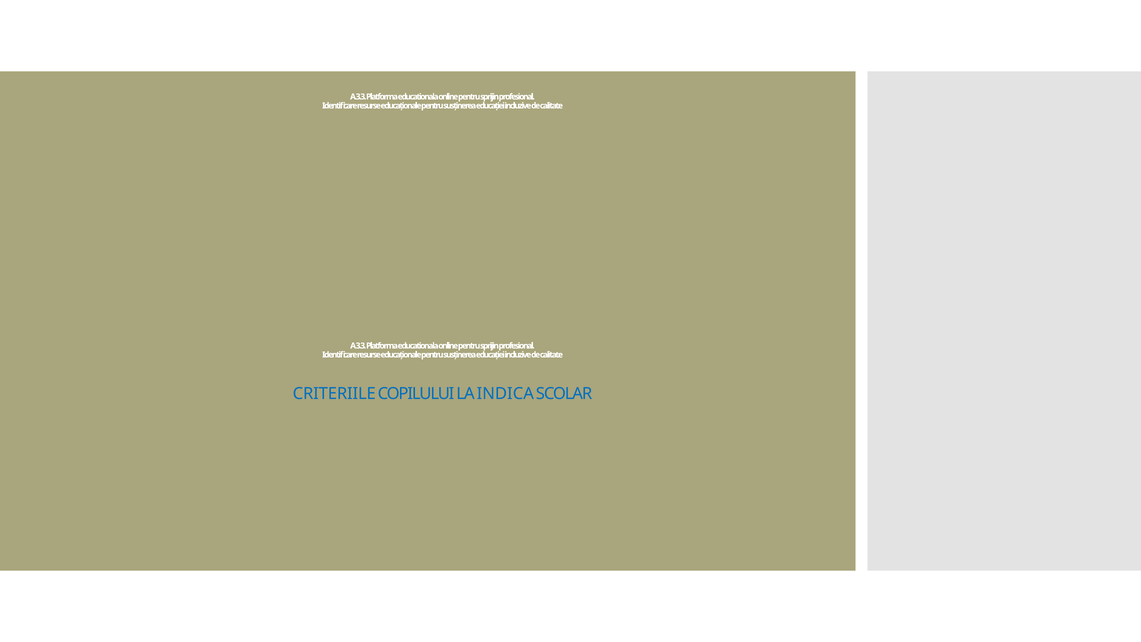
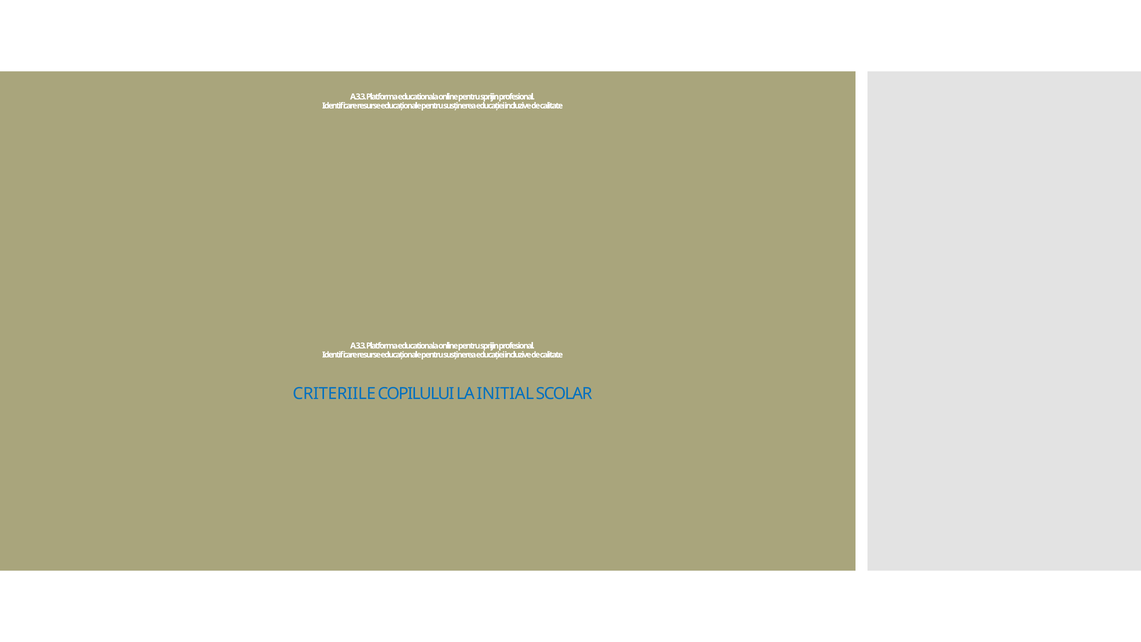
INDICA: INDICA -> INITIAL (505, 394)
